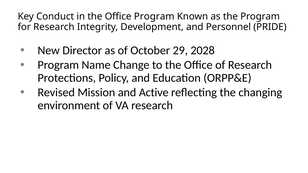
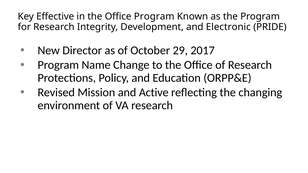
Conduct: Conduct -> Effective (55, 16)
Personnel: Personnel -> Electronic (228, 27)
2028: 2028 -> 2017 (203, 51)
